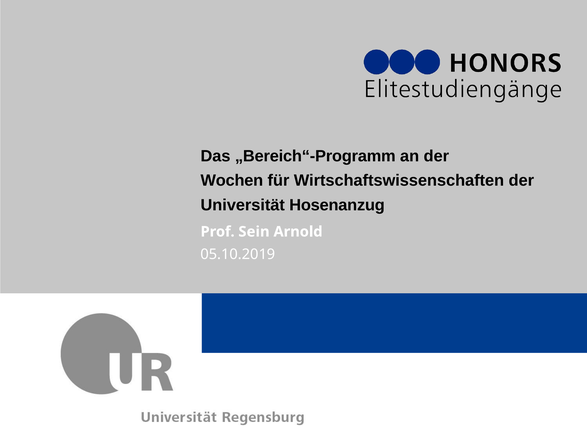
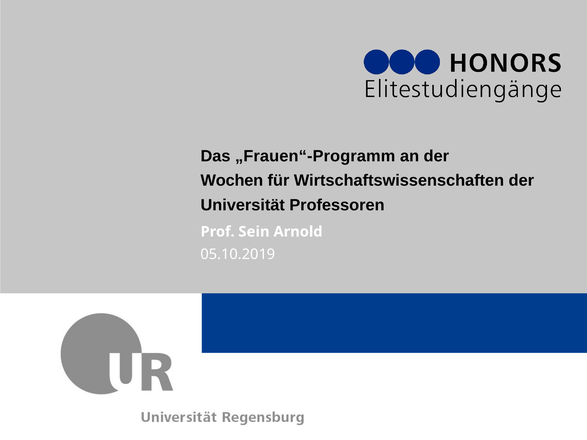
„Bereich“-Programm: „Bereich“-Programm -> „Frauen“-Programm (315, 156)
Hosenanzug: Hosenanzug -> Professoren (337, 205)
